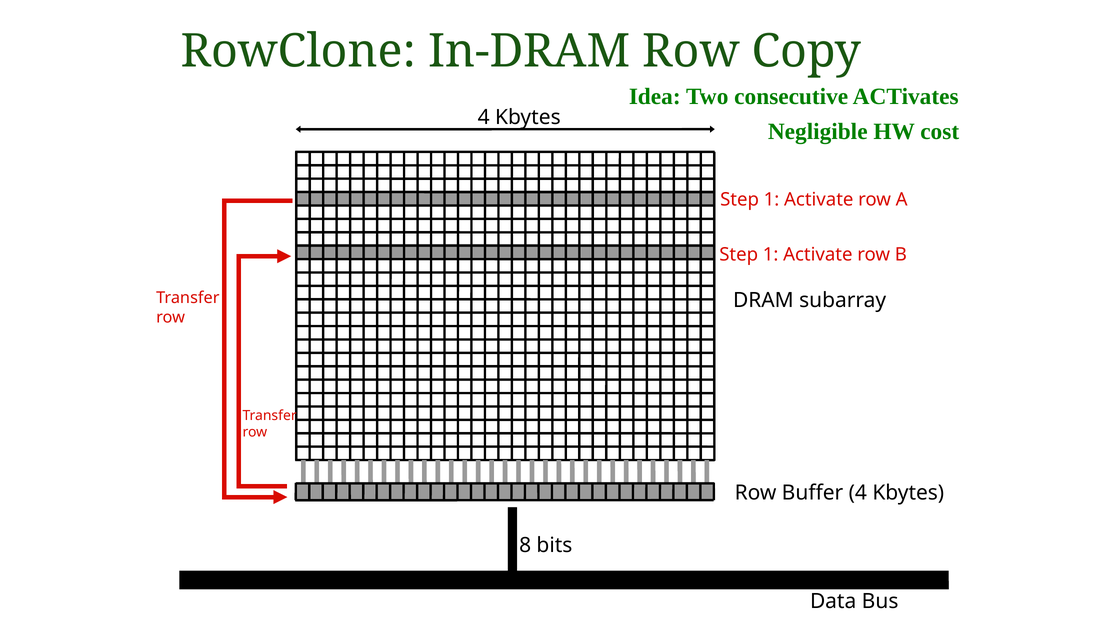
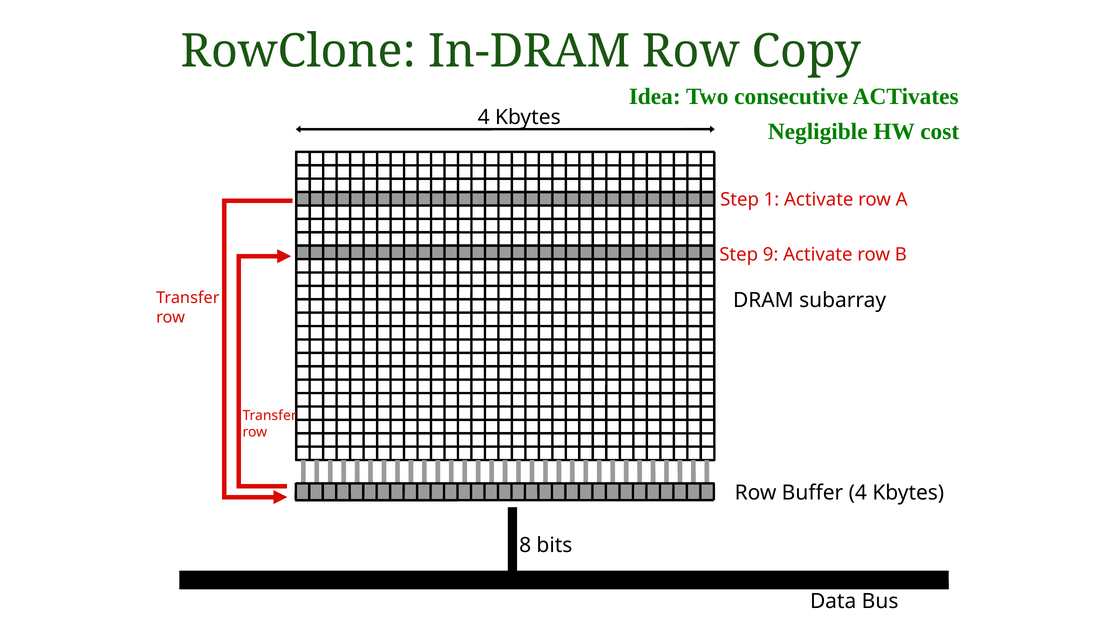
1: 1 -> 9 (771, 255)
